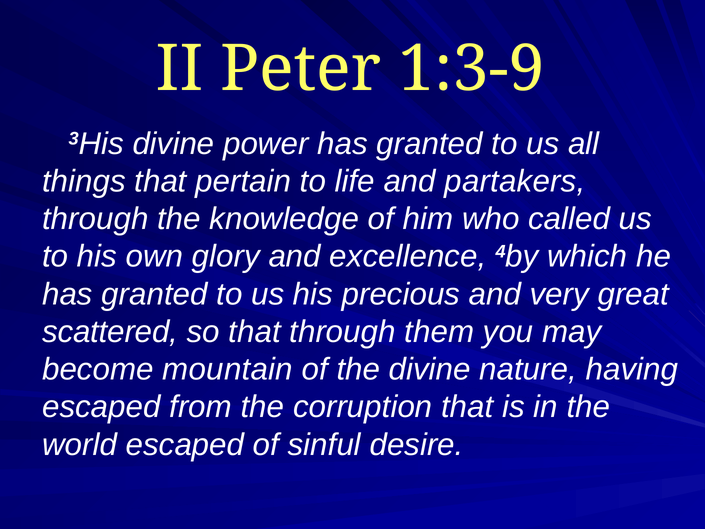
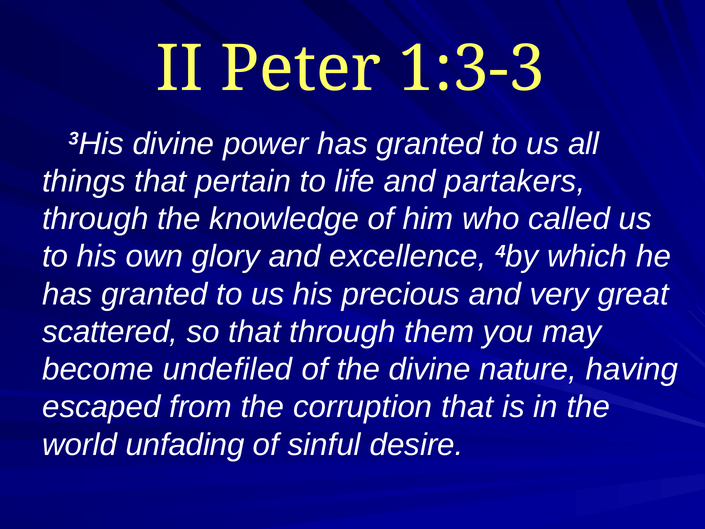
1:3-9: 1:3-9 -> 1:3-3 (472, 69)
mountain: mountain -> undefiled (228, 369)
world escaped: escaped -> unfading (185, 444)
